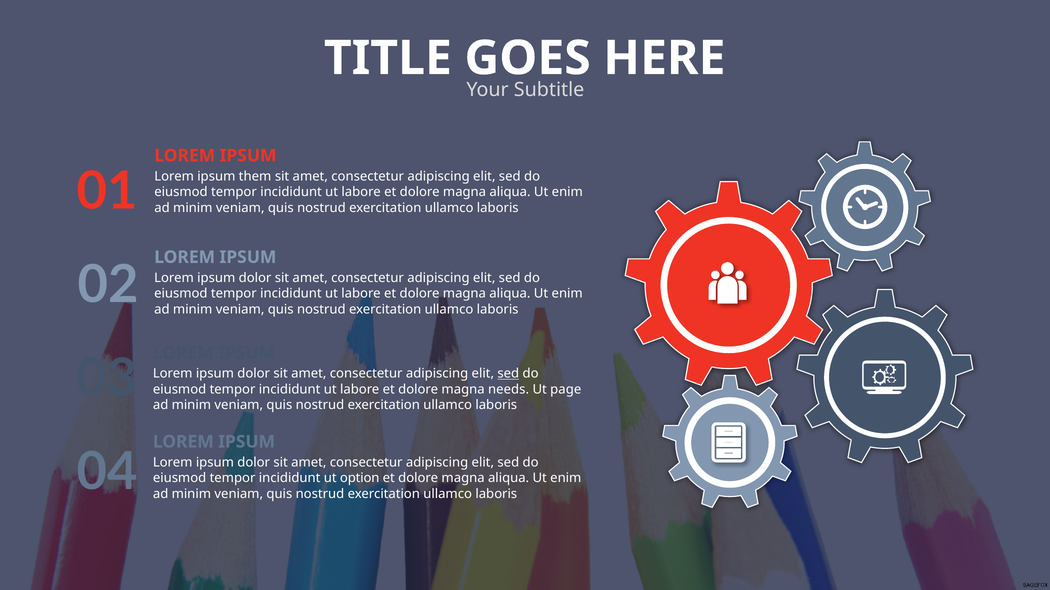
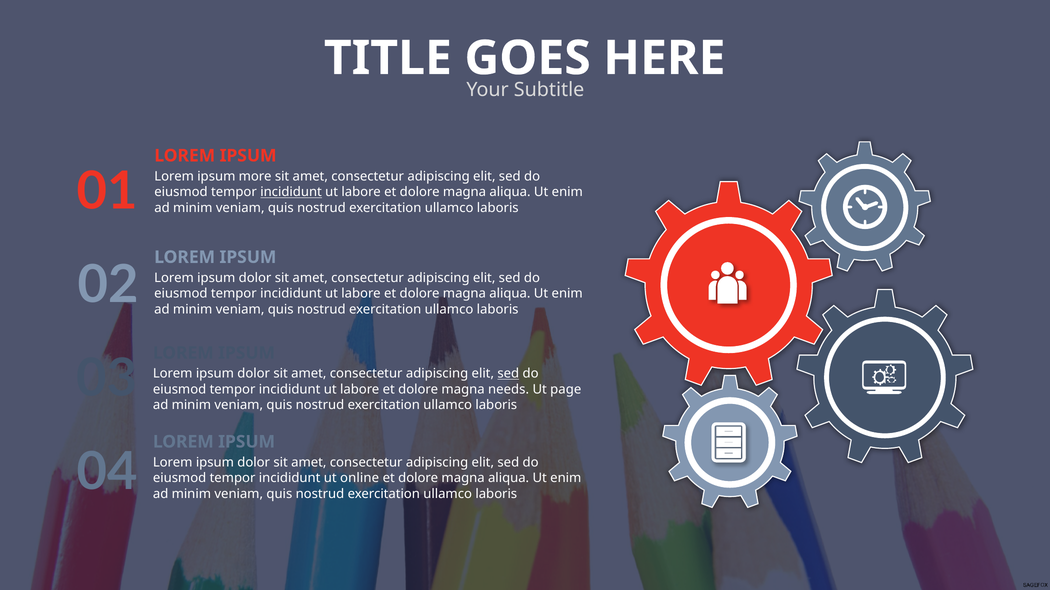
them: them -> more (255, 176)
incididunt underline: none -> present (291, 192)
option: option -> online (360, 479)
